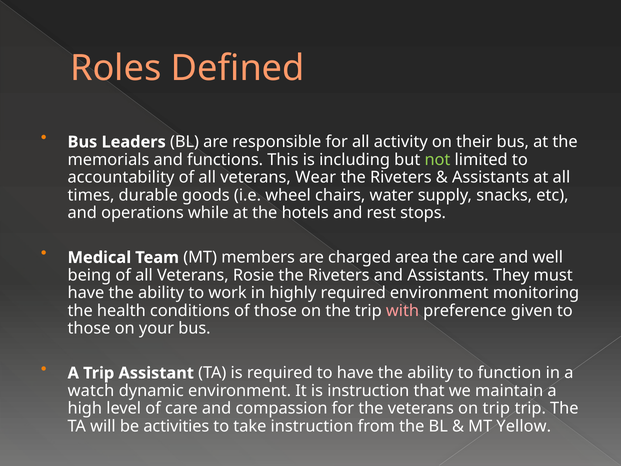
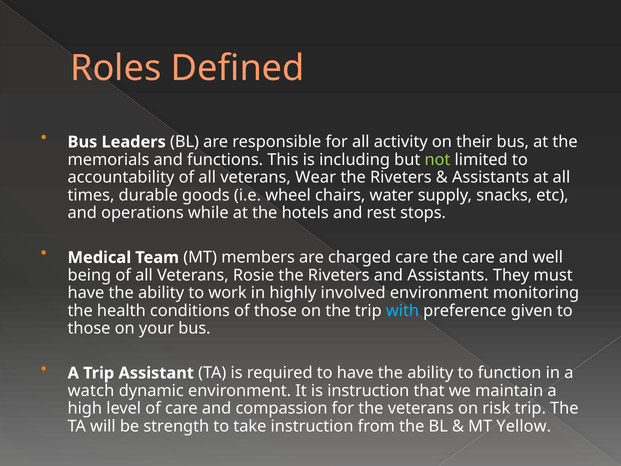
charged area: area -> care (412, 257)
highly required: required -> involved (353, 293)
with colour: pink -> light blue (403, 310)
on trip: trip -> risk (496, 408)
activities: activities -> strength (176, 426)
